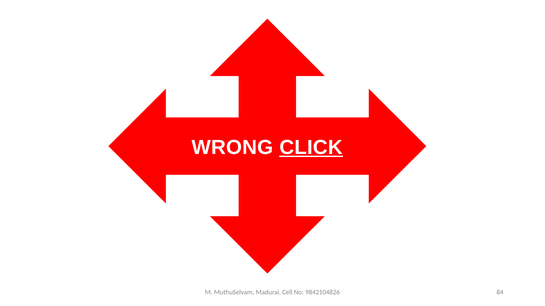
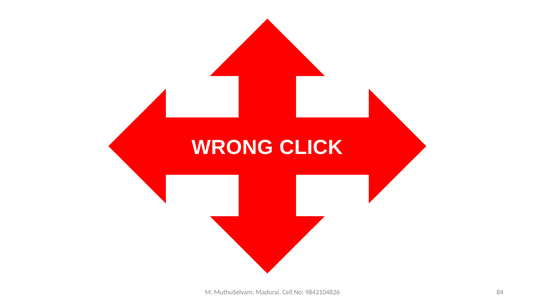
CLICK underline: present -> none (311, 148)
